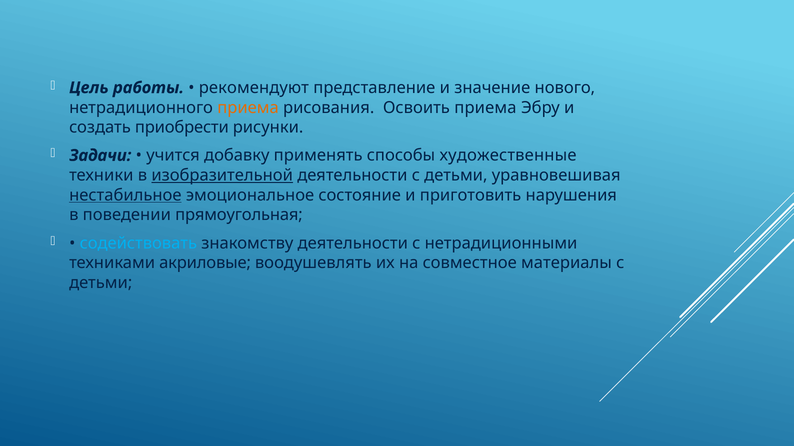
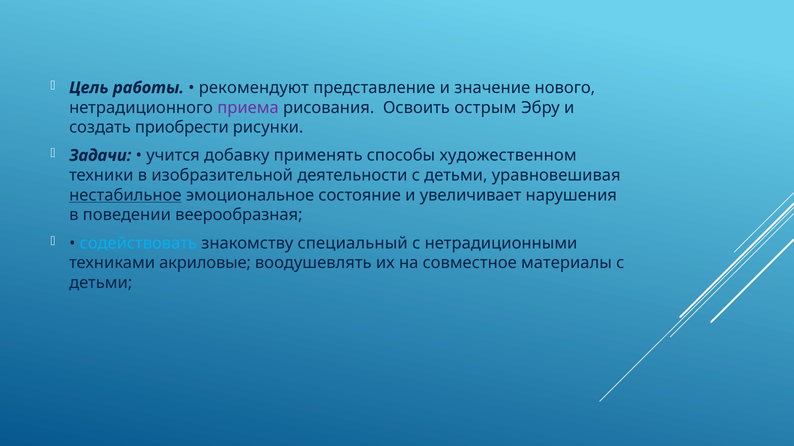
приема colour: orange -> purple (248, 108)
Освоить приема: приема -> острым (485, 108)
художественные: художественные -> художественном (508, 156)
изобразительной underline: present -> none (222, 176)
приготовить: приготовить -> увеличивает (471, 195)
прямоугольная: прямоугольная -> веерообразная (239, 215)
знакомству деятельности: деятельности -> специальный (353, 243)
